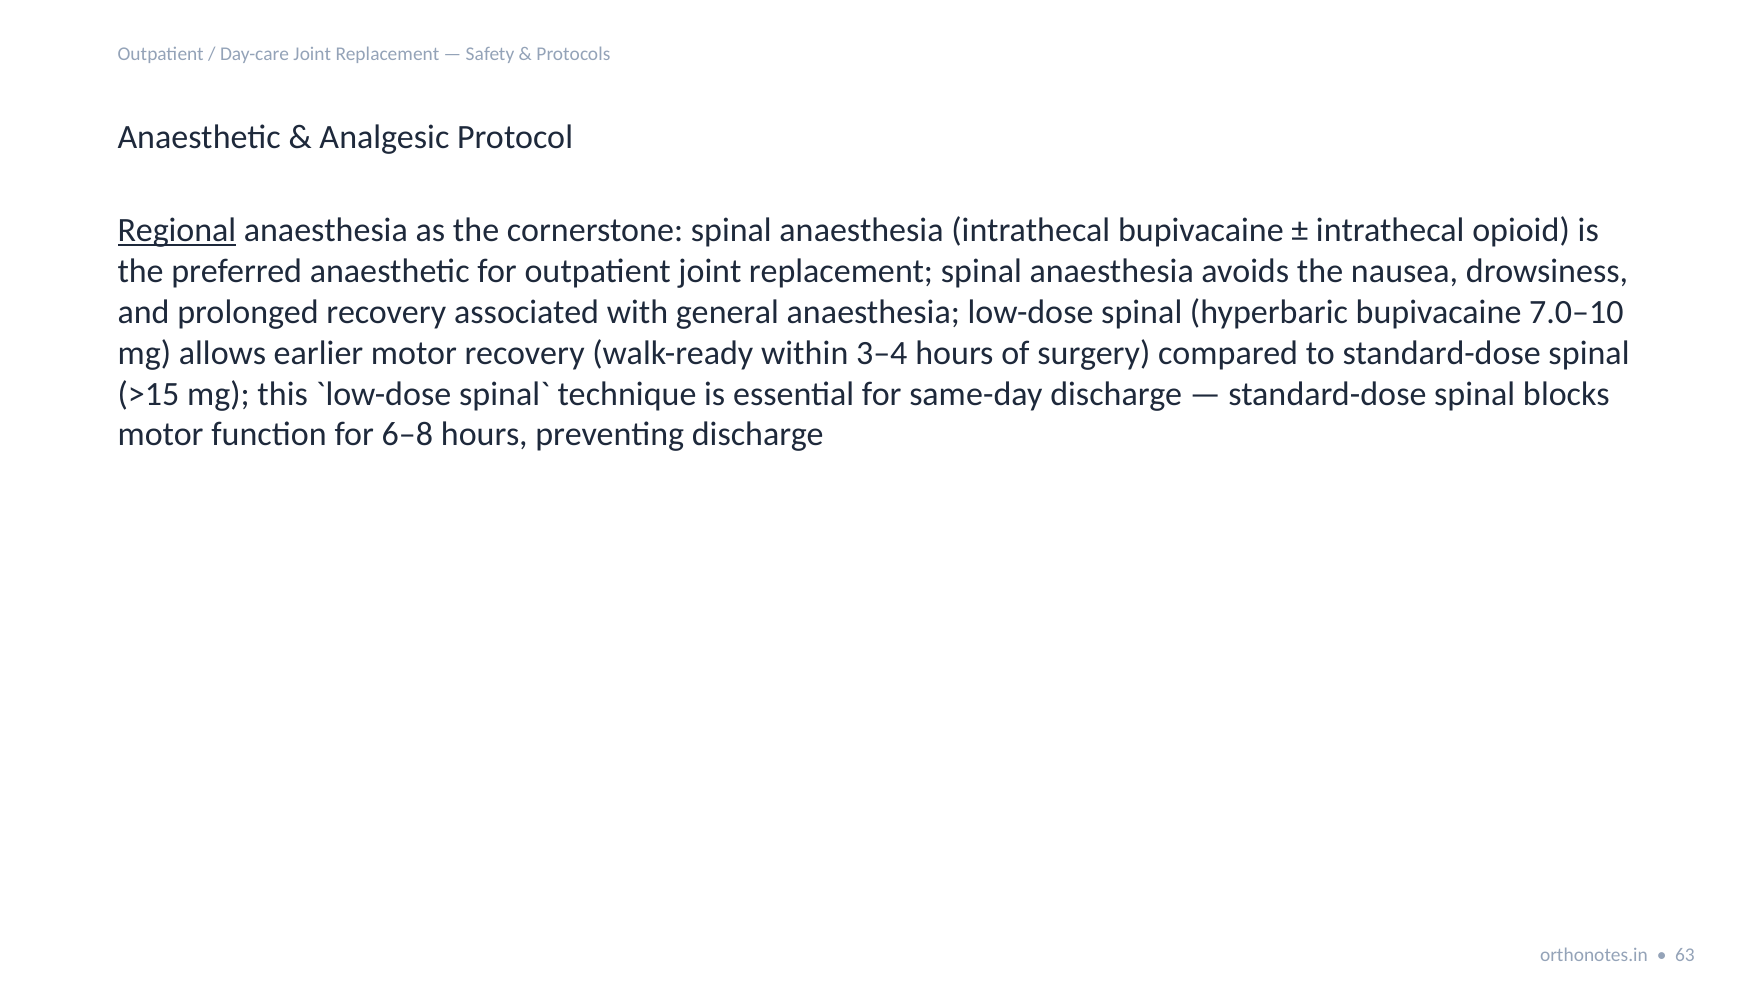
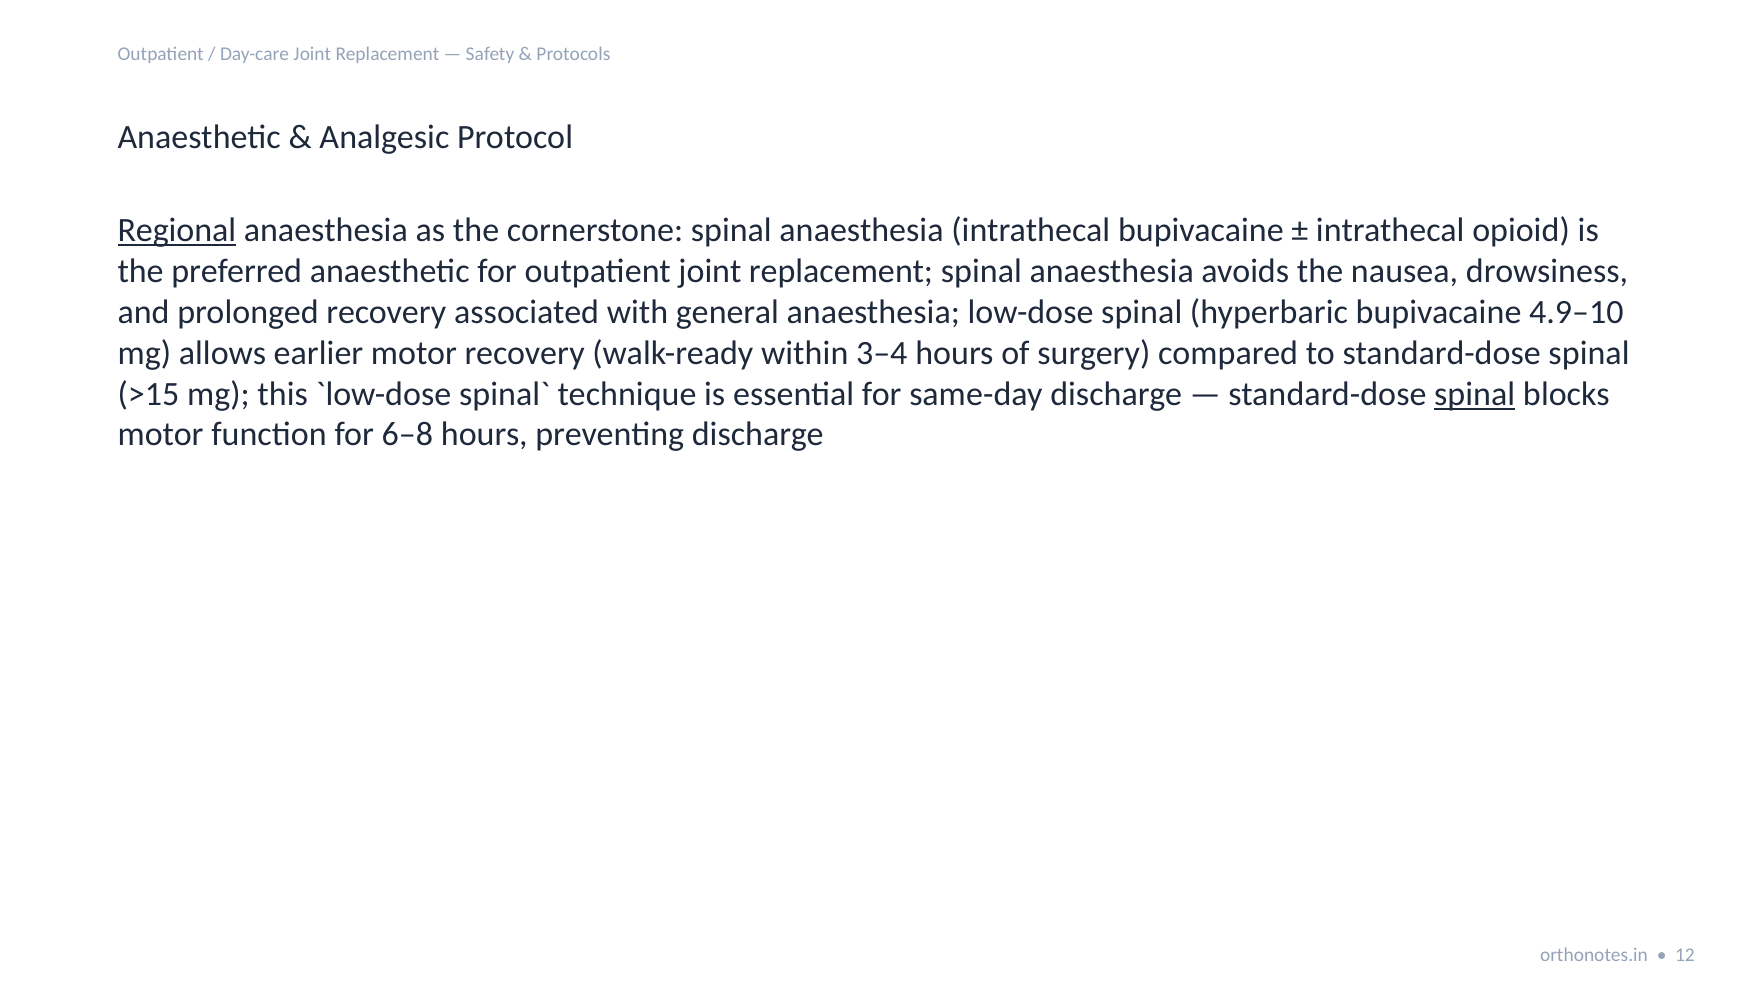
7.0–10: 7.0–10 -> 4.9–10 (1576, 312)
spinal underline: none -> present (1475, 394)
63: 63 -> 12 (1685, 955)
